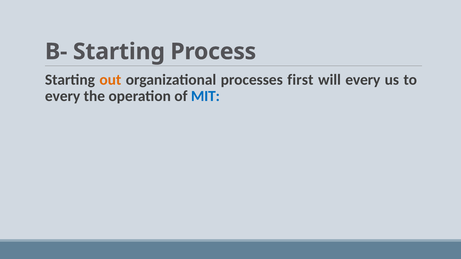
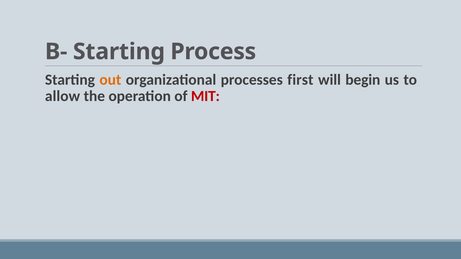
will every: every -> begin (363, 80)
every: every -> allow (63, 96)
MIT colour: blue -> red (205, 96)
